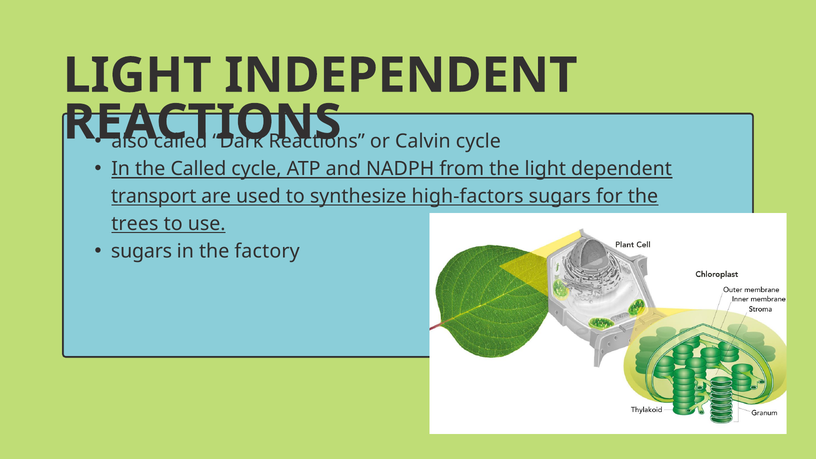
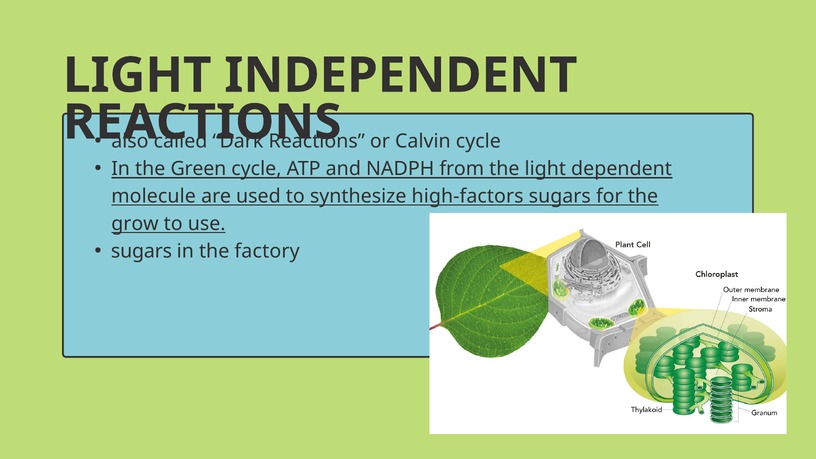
the Called: Called -> Green (198, 169)
transport: transport -> molecule (154, 196)
trees: trees -> grow (135, 224)
